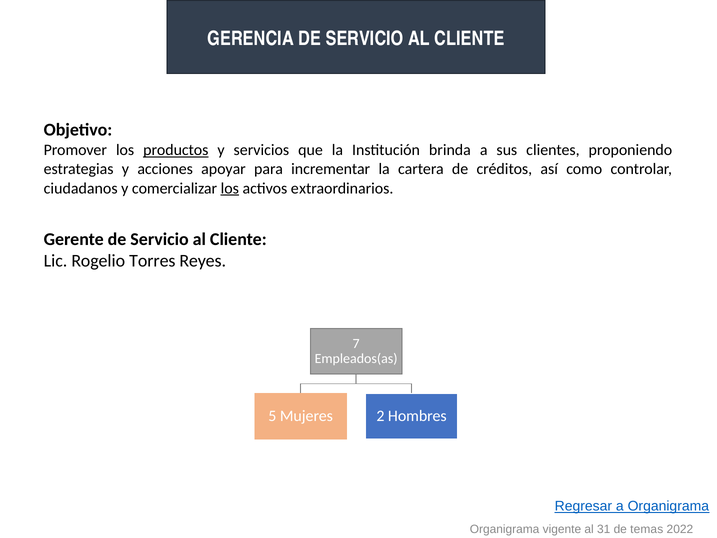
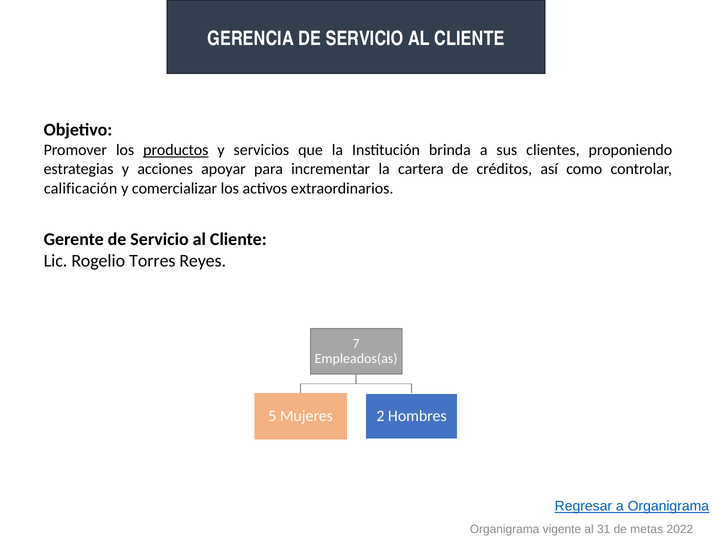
ciudadanos: ciudadanos -> calificación (81, 188)
los underline: present -> none (230, 188)
temas: temas -> metas (647, 529)
